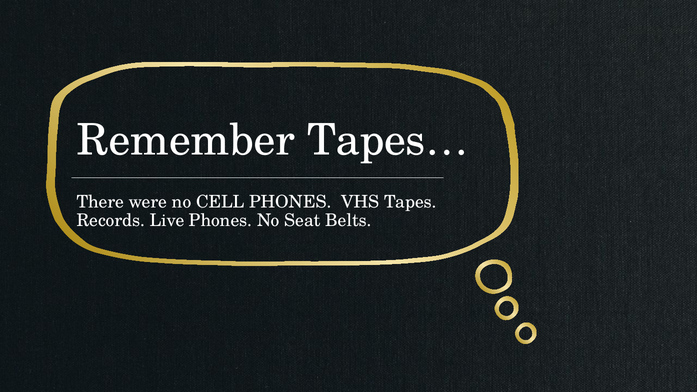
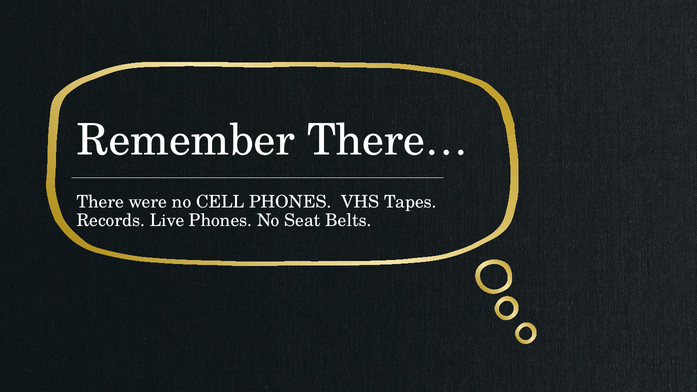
Tapes…: Tapes… -> There… (388, 141)
